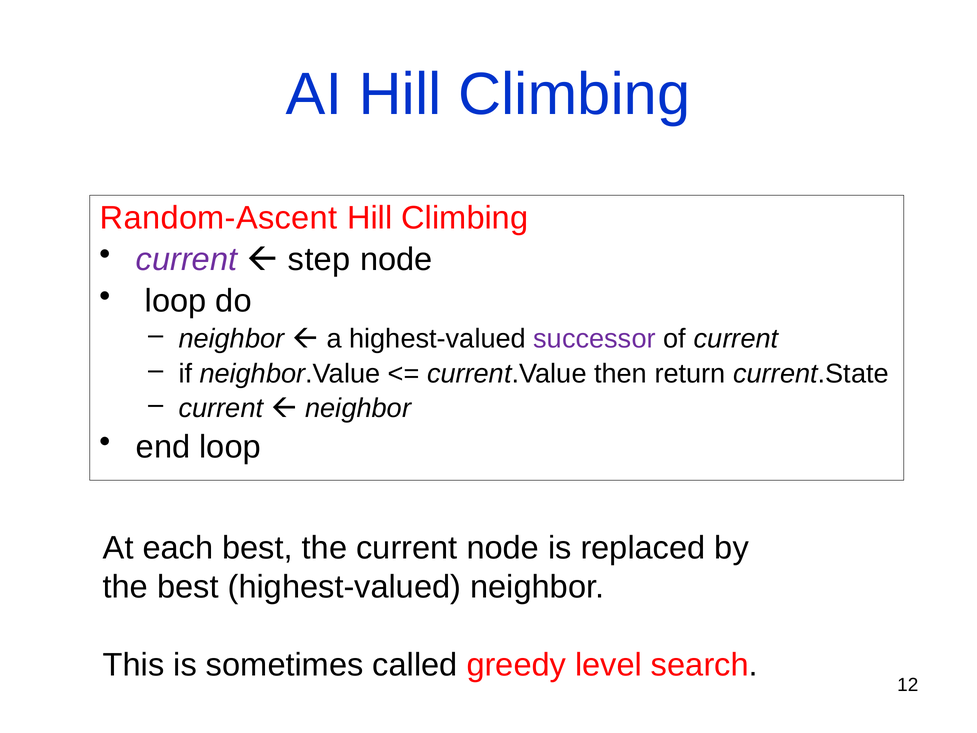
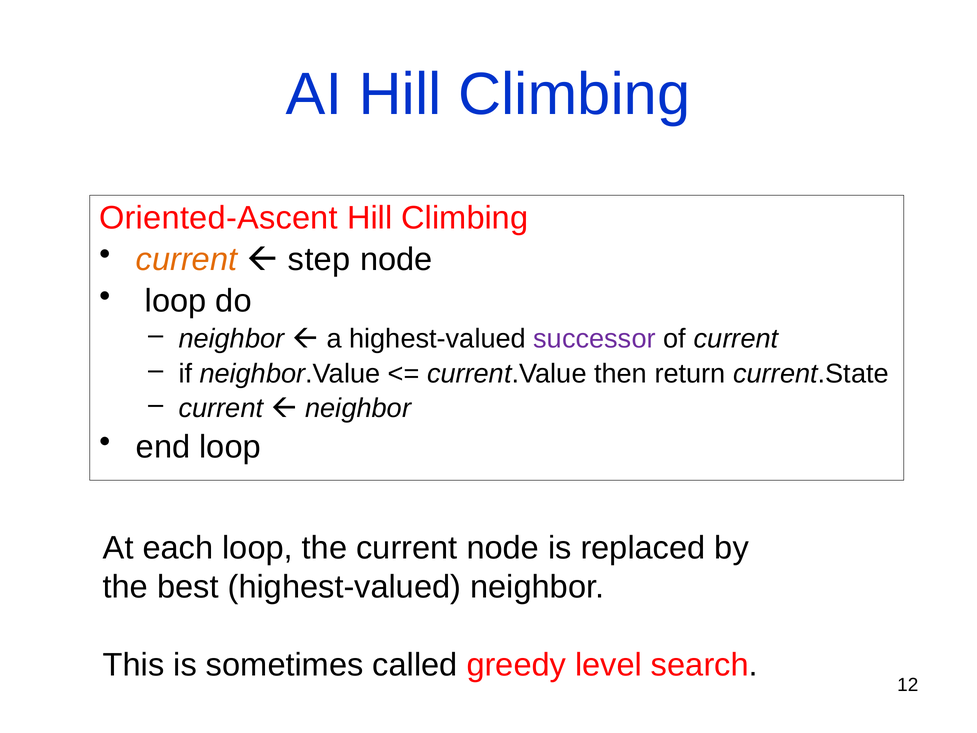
Random-Ascent: Random-Ascent -> Oriented-Ascent (219, 218)
current colour: purple -> orange (187, 259)
each best: best -> loop (258, 548)
